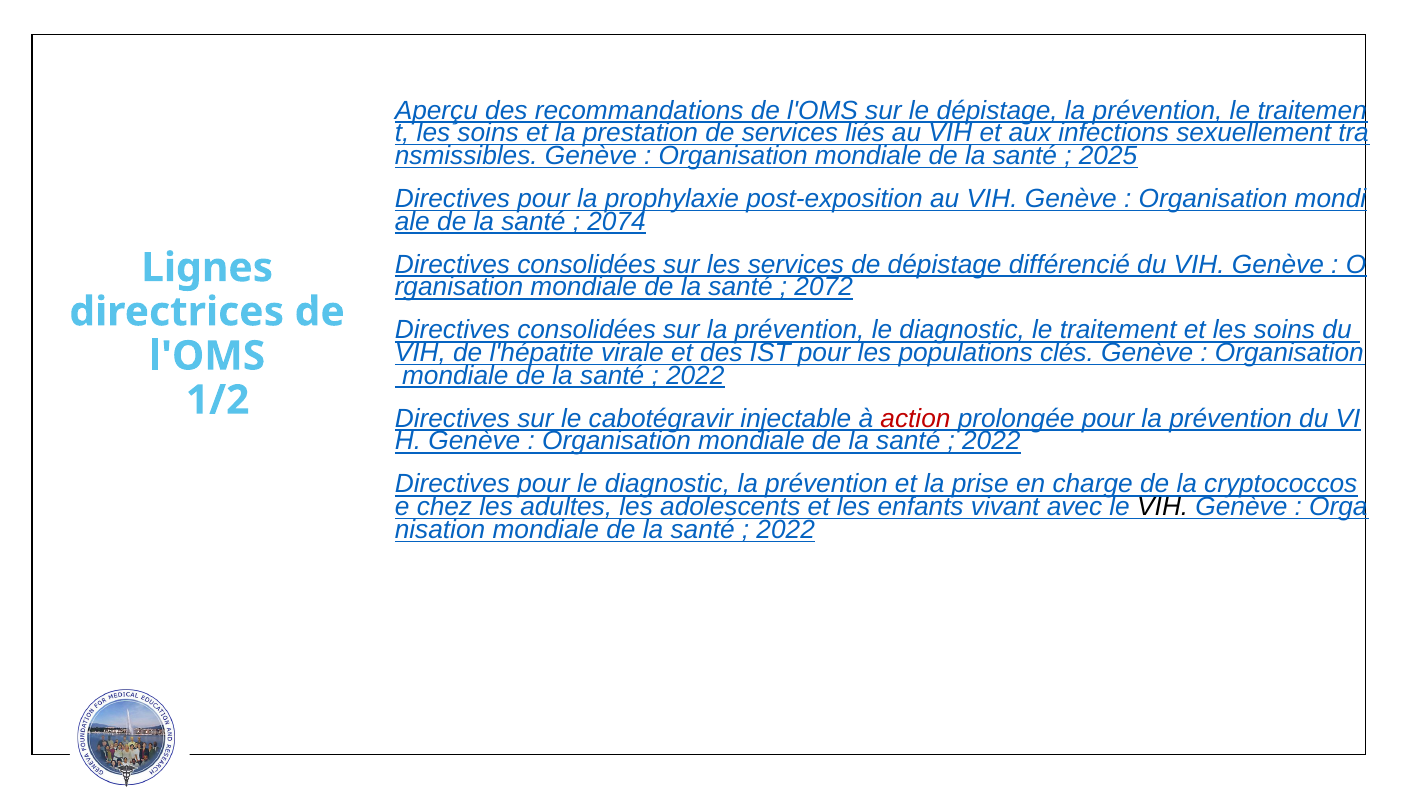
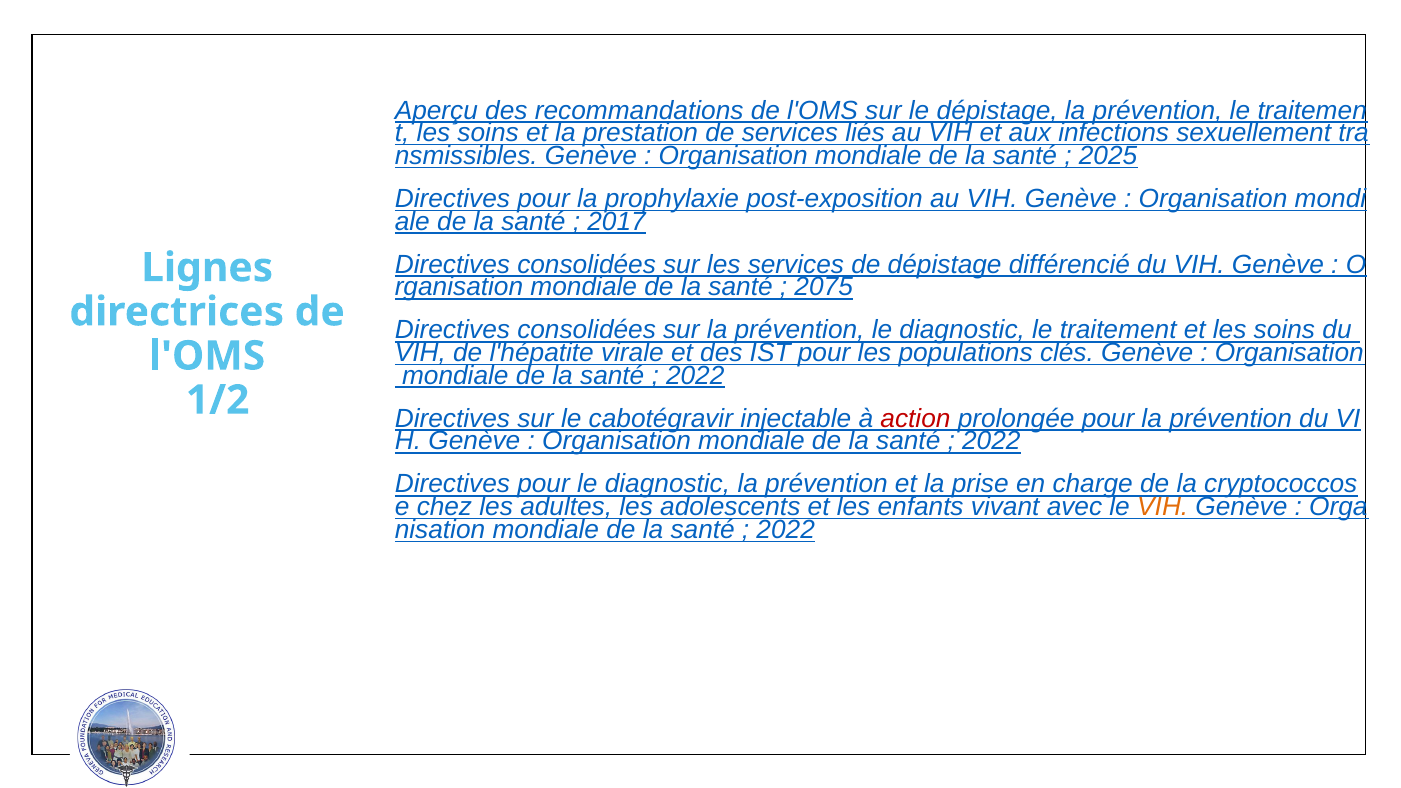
2074: 2074 -> 2017 (617, 222)
2072: 2072 -> 2075 (824, 287)
VIH colour: black -> orange (1163, 507)
